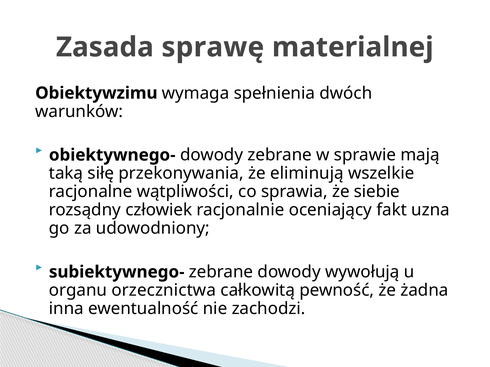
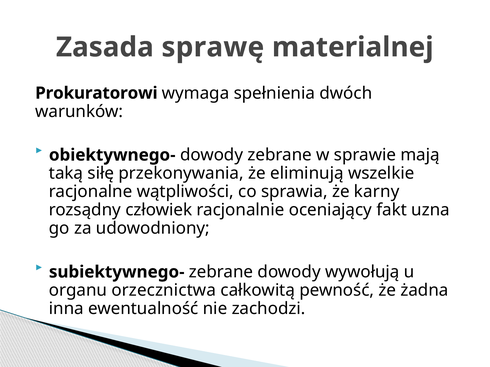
Obiektywzimu: Obiektywzimu -> Prokuratorowi (96, 93)
siebie: siebie -> karny (377, 192)
